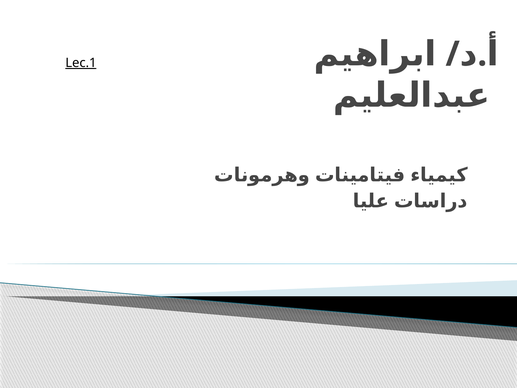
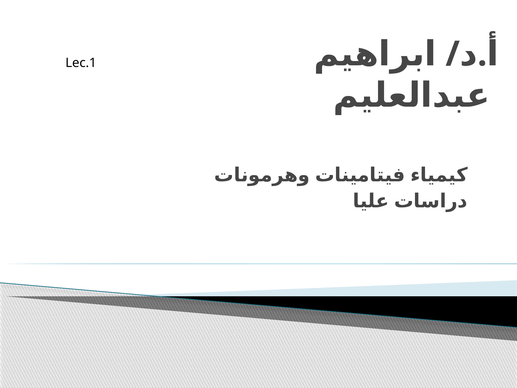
Lec.1 underline: present -> none (81, 63)
